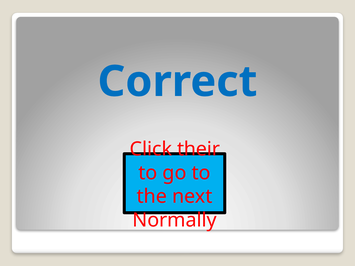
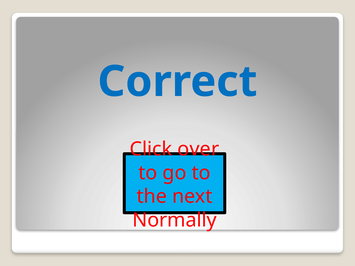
their: their -> over (198, 149)
